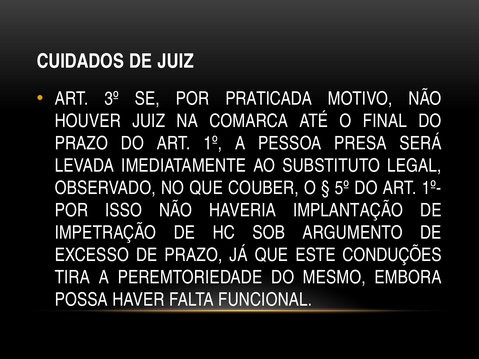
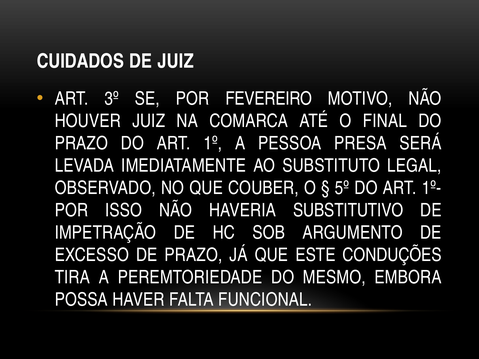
PRATICADA: PRATICADA -> FEVEREIRO (269, 99)
IMPLANTAÇÃO: IMPLANTAÇÃO -> SUBSTITUTIVO (348, 211)
